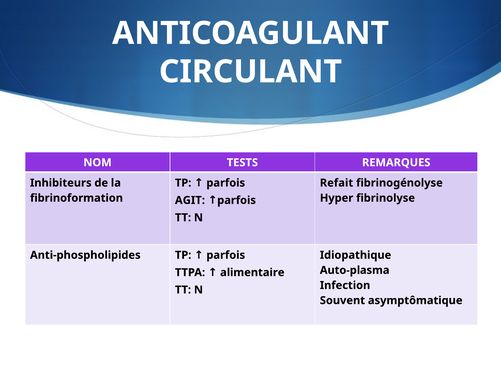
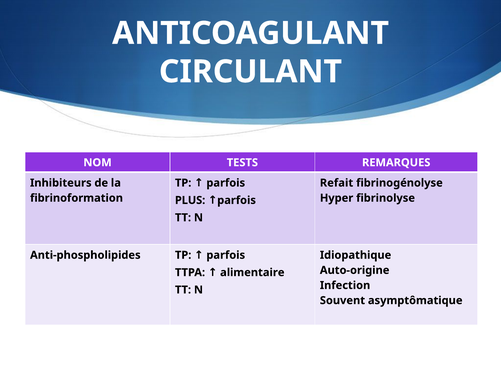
AGIT: AGIT -> PLUS (190, 200)
Auto-plasma: Auto-plasma -> Auto-origine (355, 270)
